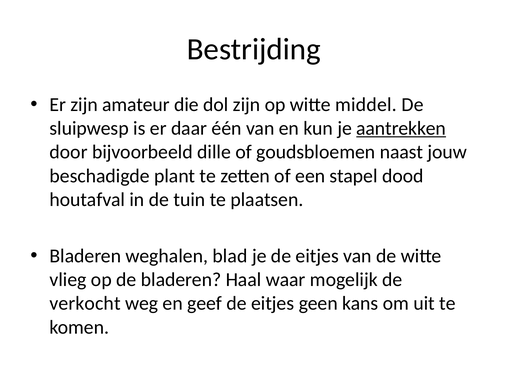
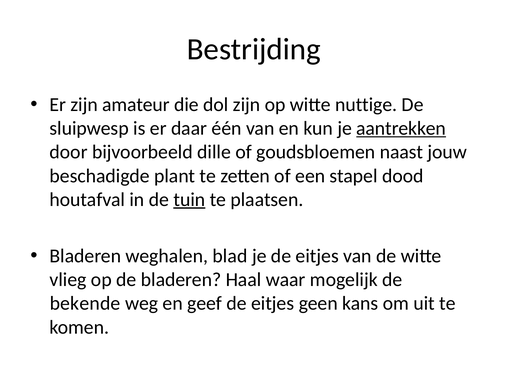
middel: middel -> nuttige (366, 105)
tuin underline: none -> present (189, 200)
verkocht: verkocht -> bekende (85, 303)
